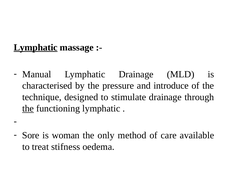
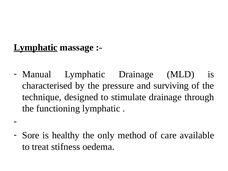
introduce: introduce -> surviving (171, 86)
the underline: present -> none (28, 108)
woman: woman -> healthy (66, 135)
